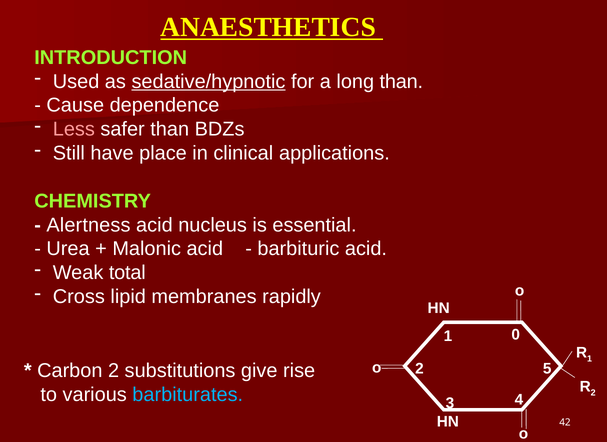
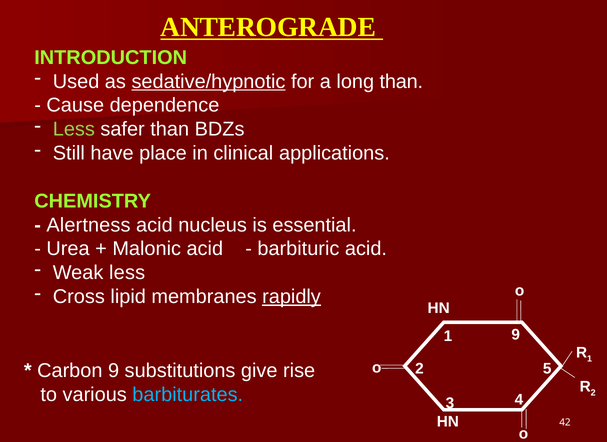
ANAESTHETICS: ANAESTHETICS -> ANTEROGRADE (268, 27)
Less colour: pink -> light green (74, 129)
Weak total: total -> less (127, 273)
rapidly underline: none -> present (292, 296)
1 0: 0 -> 9 (516, 334)
Carbon 2: 2 -> 9 (114, 370)
